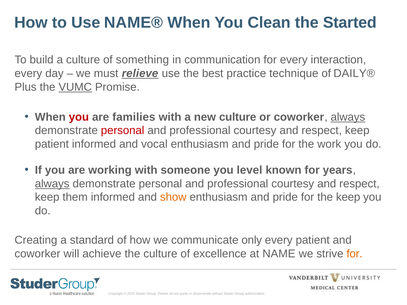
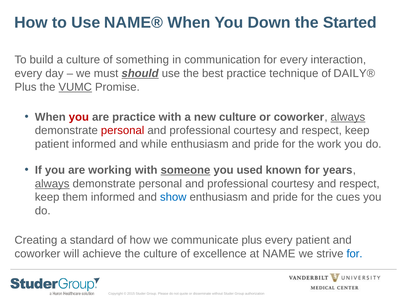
Clean: Clean -> Down (269, 23)
relieve: relieve -> should (140, 74)
are families: families -> practice (134, 117)
vocal: vocal -> while (154, 144)
someone underline: none -> present (185, 170)
level: level -> used (250, 170)
show colour: orange -> blue (173, 197)
the keep: keep -> cues (348, 197)
communicate only: only -> plus (252, 240)
for colour: orange -> blue (355, 254)
